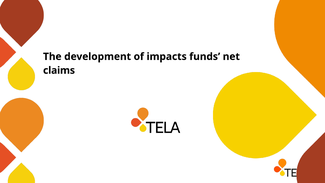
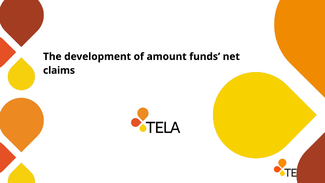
impacts: impacts -> amount (167, 57)
